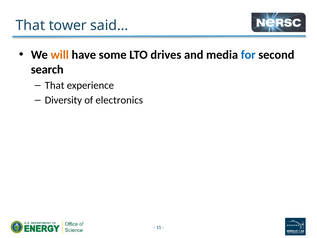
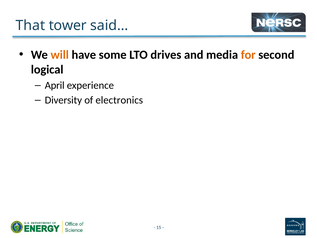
for colour: blue -> orange (248, 55)
search: search -> logical (47, 70)
That: That -> April (55, 85)
